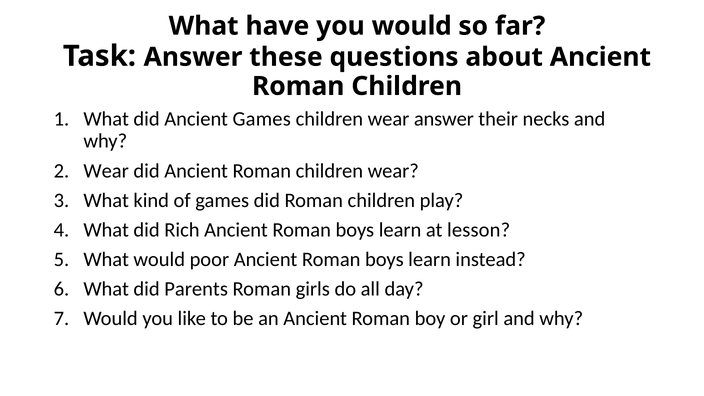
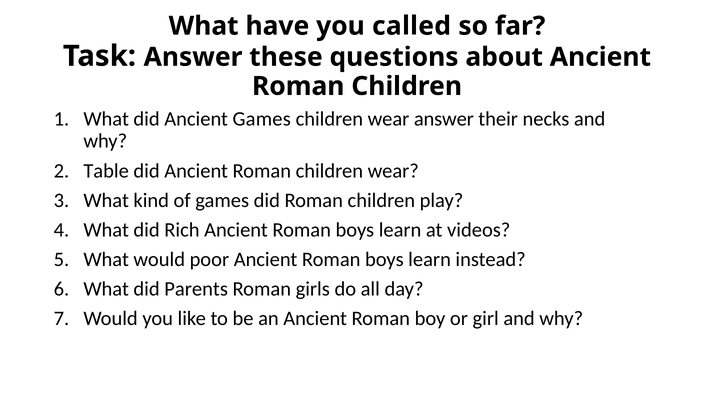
you would: would -> called (411, 26)
Wear: Wear -> Table (106, 171)
lesson: lesson -> videos (479, 230)
